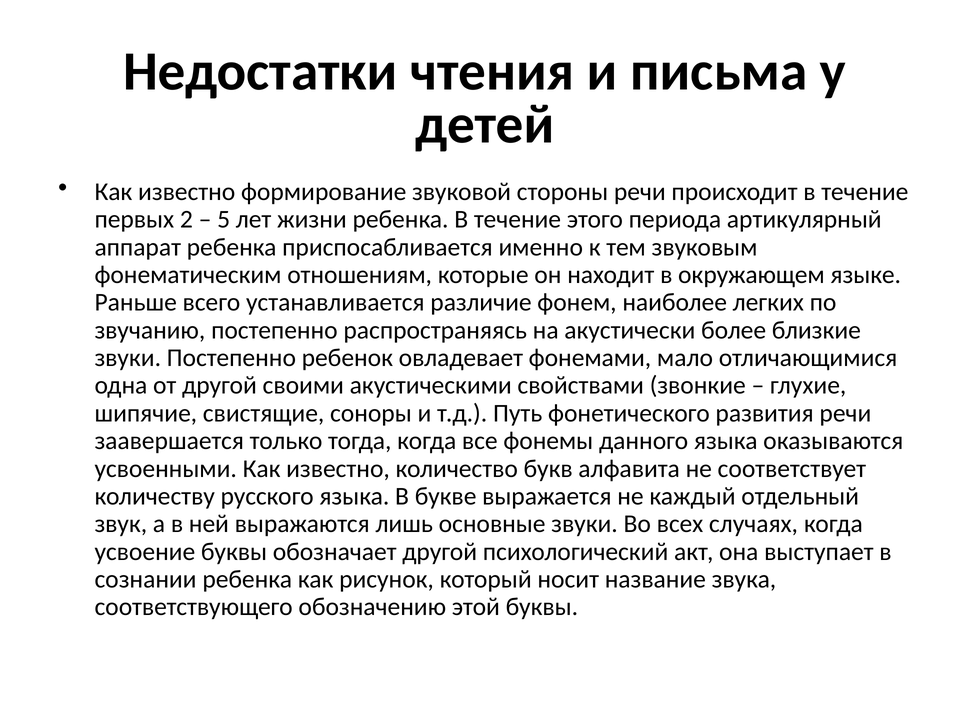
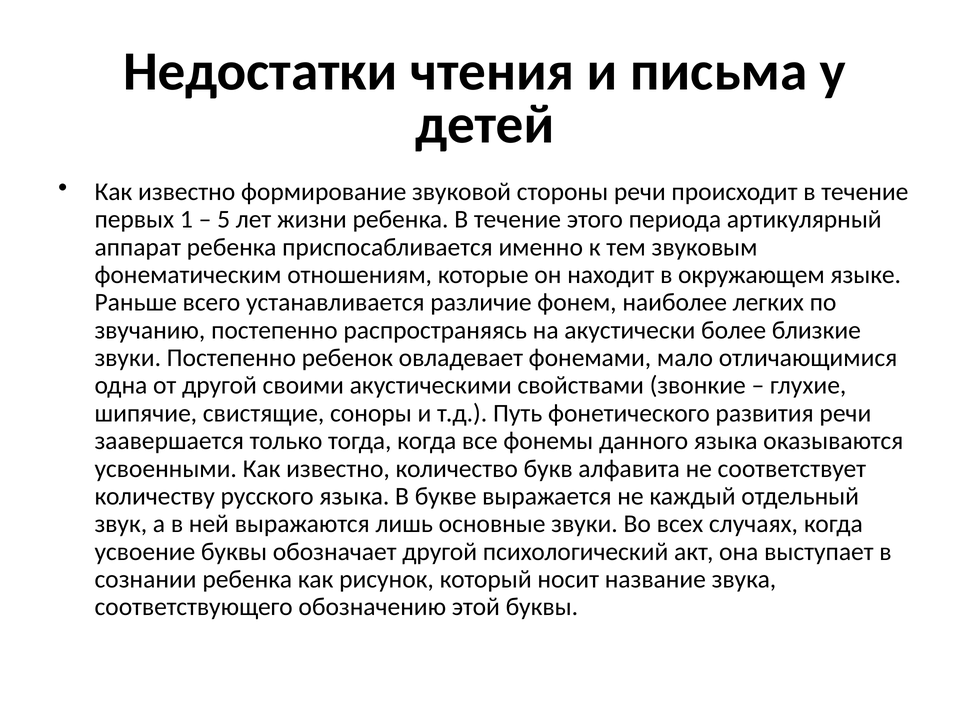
2: 2 -> 1 (186, 219)
